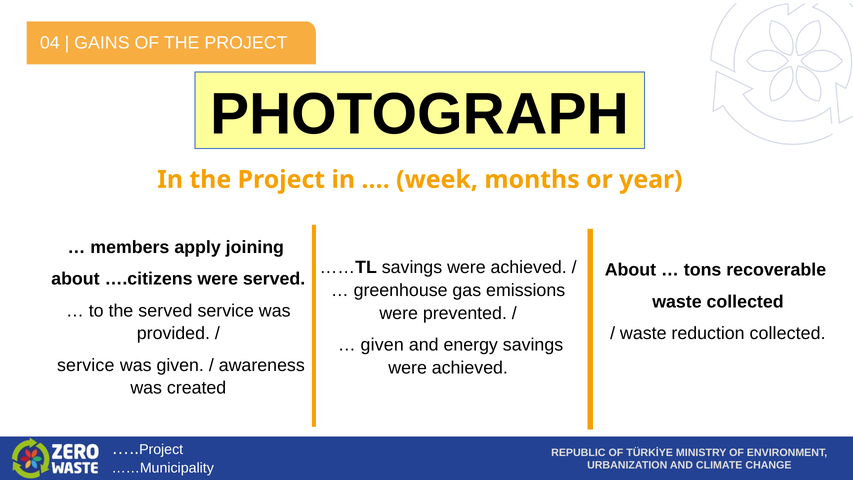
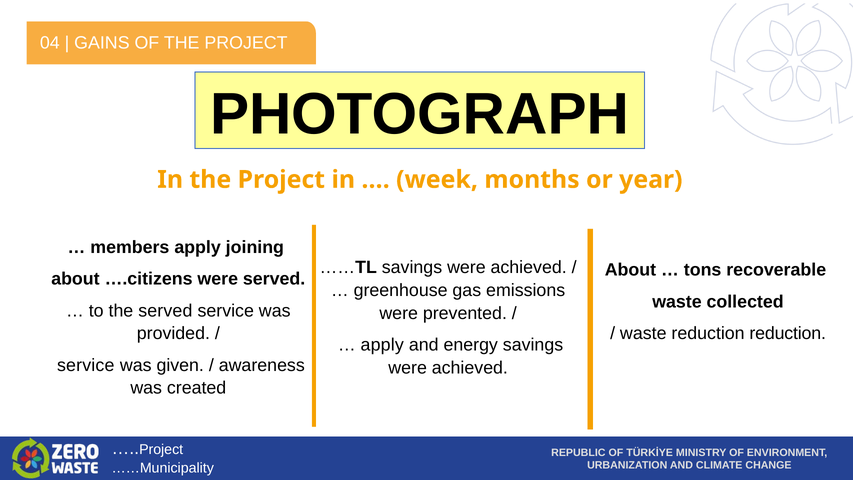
reduction collected: collected -> reduction (788, 333)
given: given -> apply (382, 345)
